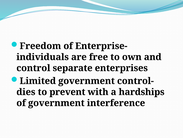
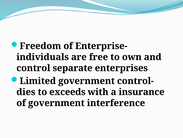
prevent: prevent -> exceeds (67, 92)
hardships: hardships -> insurance (142, 92)
